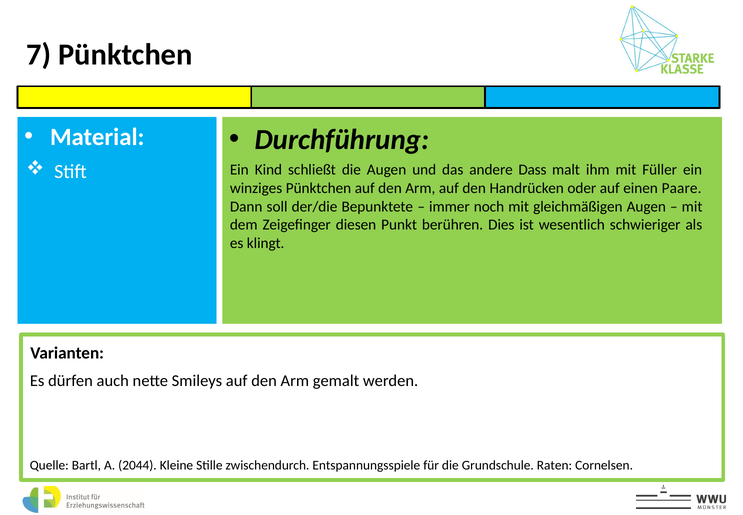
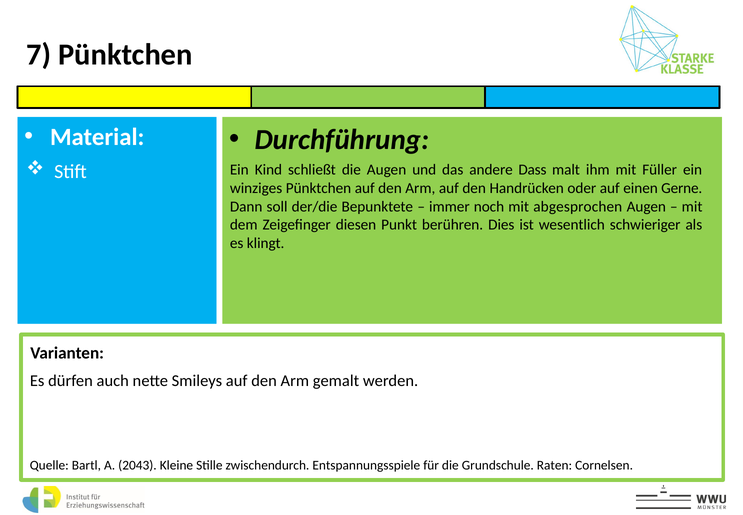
Paare: Paare -> Gerne (682, 188)
gleichmäßigen: gleichmäßigen -> abgesprochen (578, 206)
2044: 2044 -> 2043 (137, 465)
